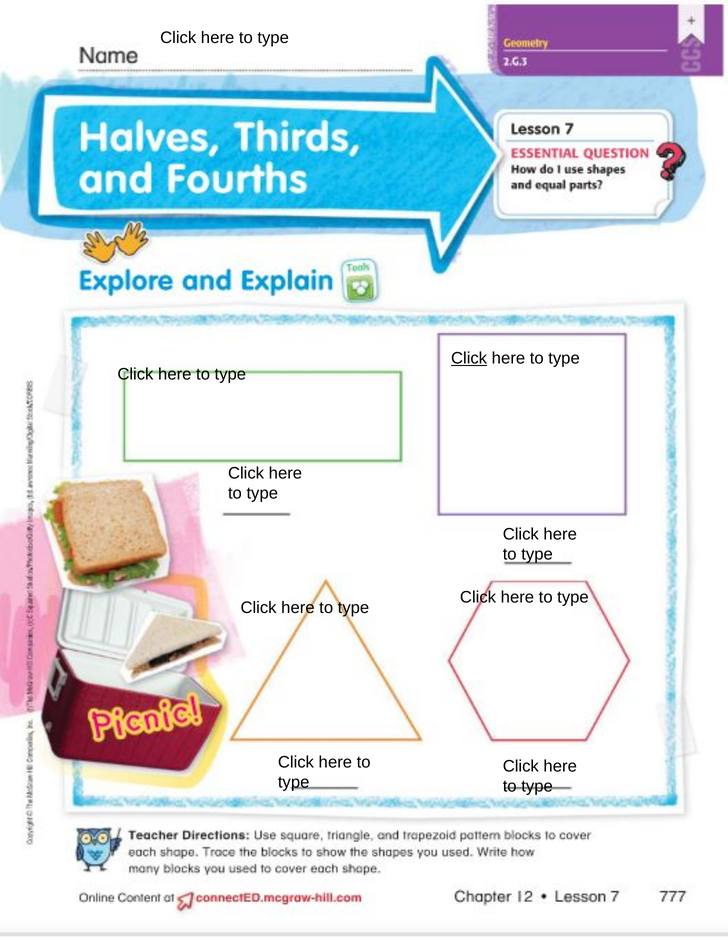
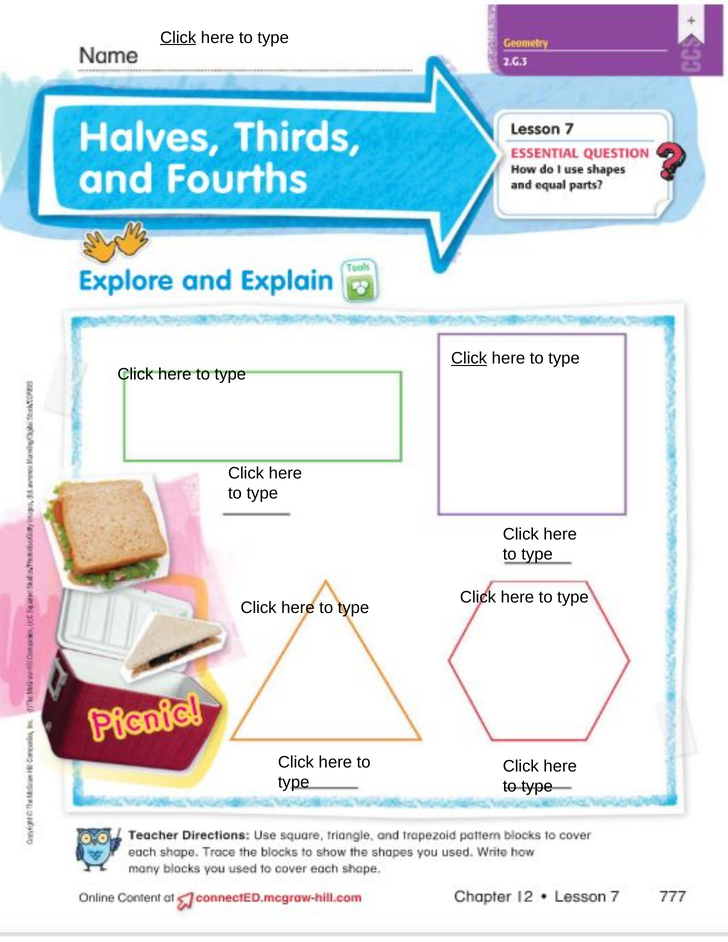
Click underline: none -> present (178, 38)
